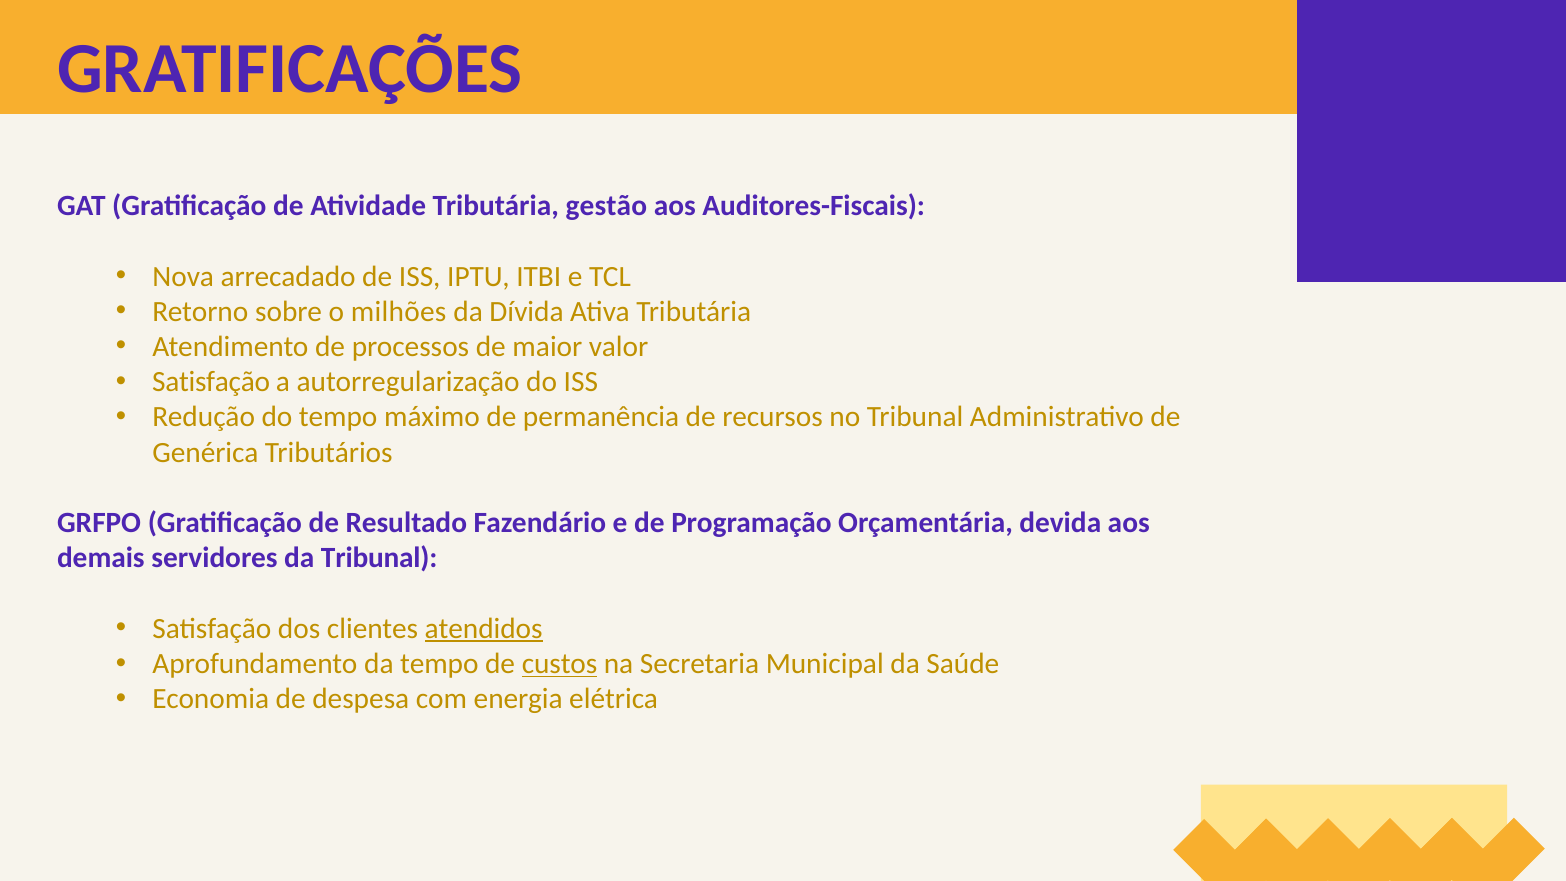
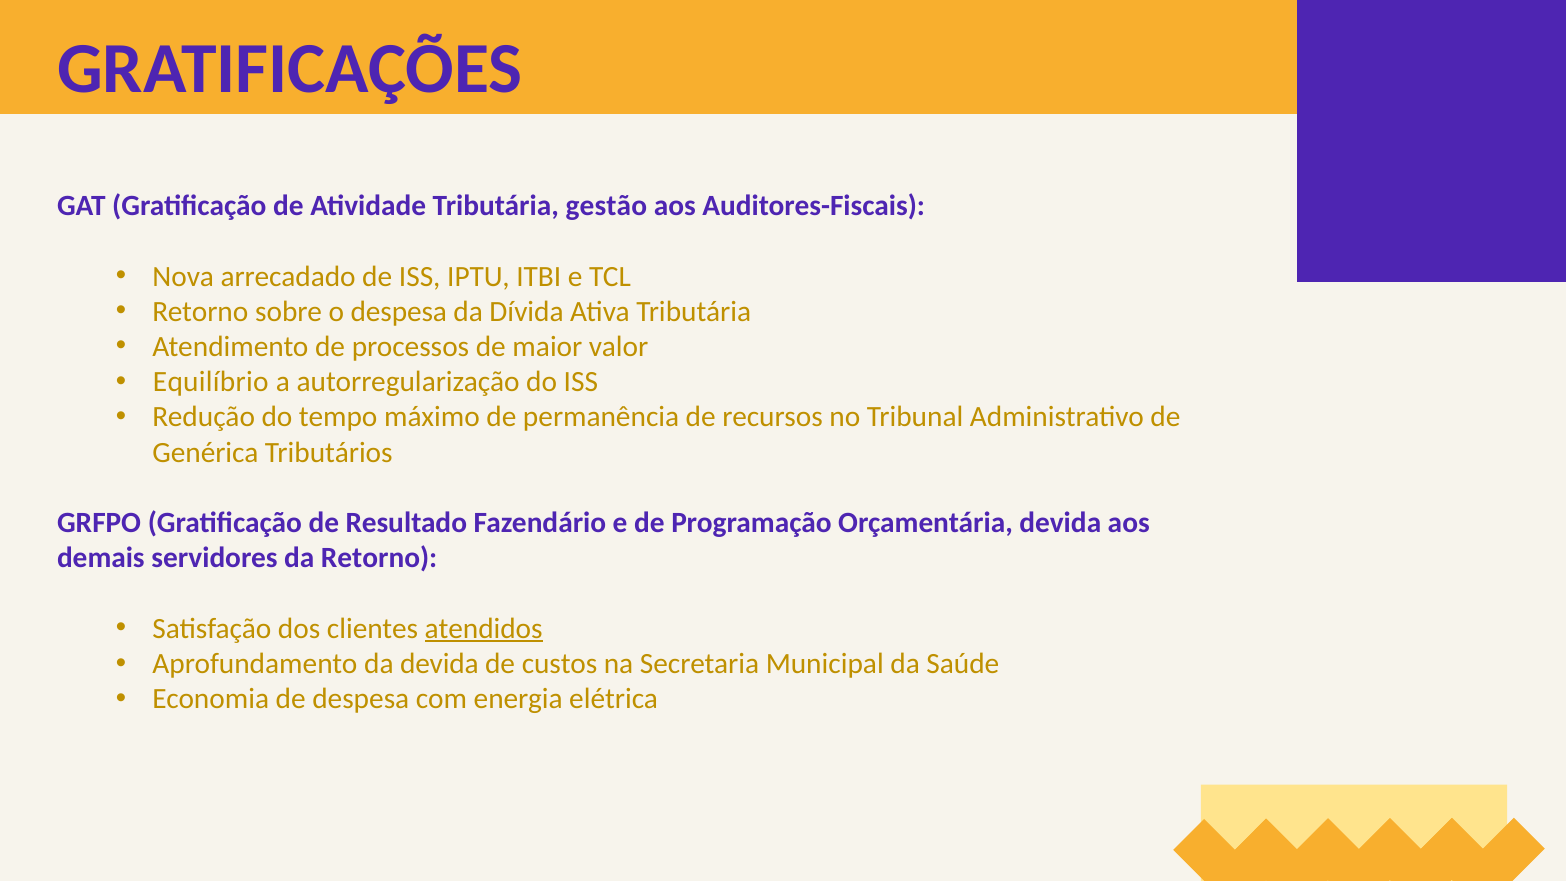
o milhões: milhões -> despesa (399, 312)
Satisfação: Satisfação -> Equilíbrio (211, 382)
da Tribunal: Tribunal -> Retorno (379, 558)
da tempo: tempo -> devida (439, 664)
custos underline: present -> none (560, 664)
